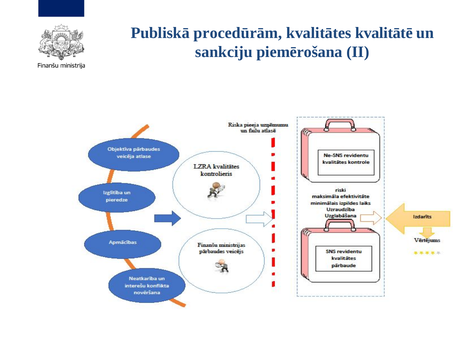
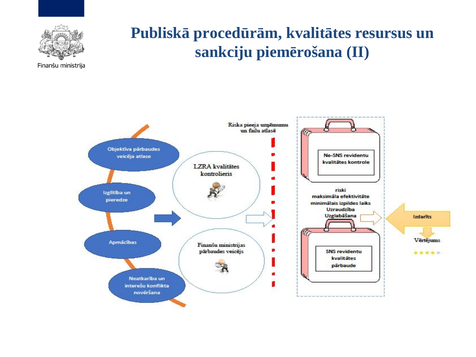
kvalitātē: kvalitātē -> resursus (384, 33)
